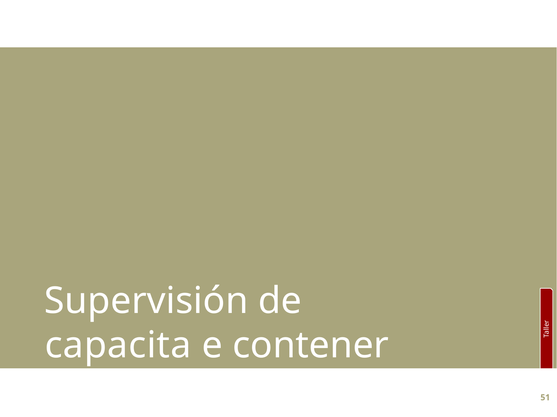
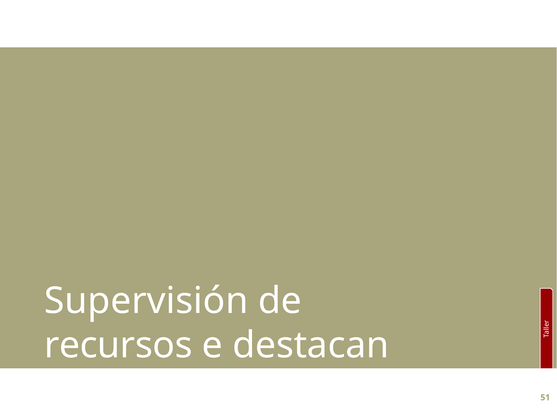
capacita: capacita -> recursos (118, 346)
contener: contener -> destacan (311, 346)
